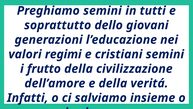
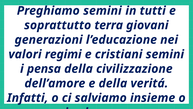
dello: dello -> terra (109, 25)
frutto: frutto -> pensa (44, 69)
